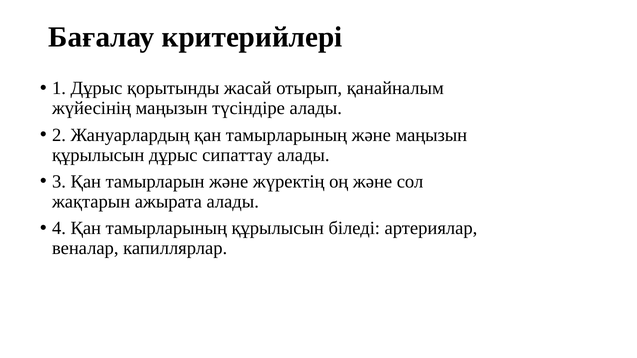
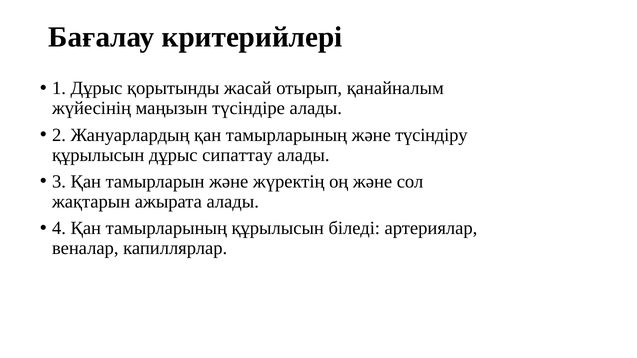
және маңызын: маңызын -> түсіндіру (431, 135)
